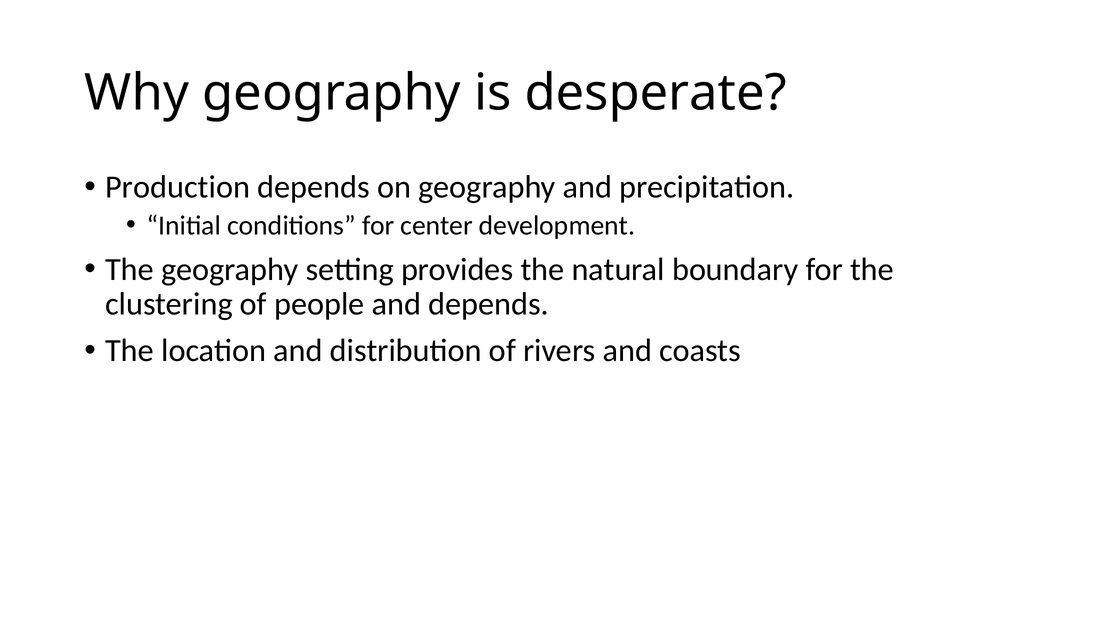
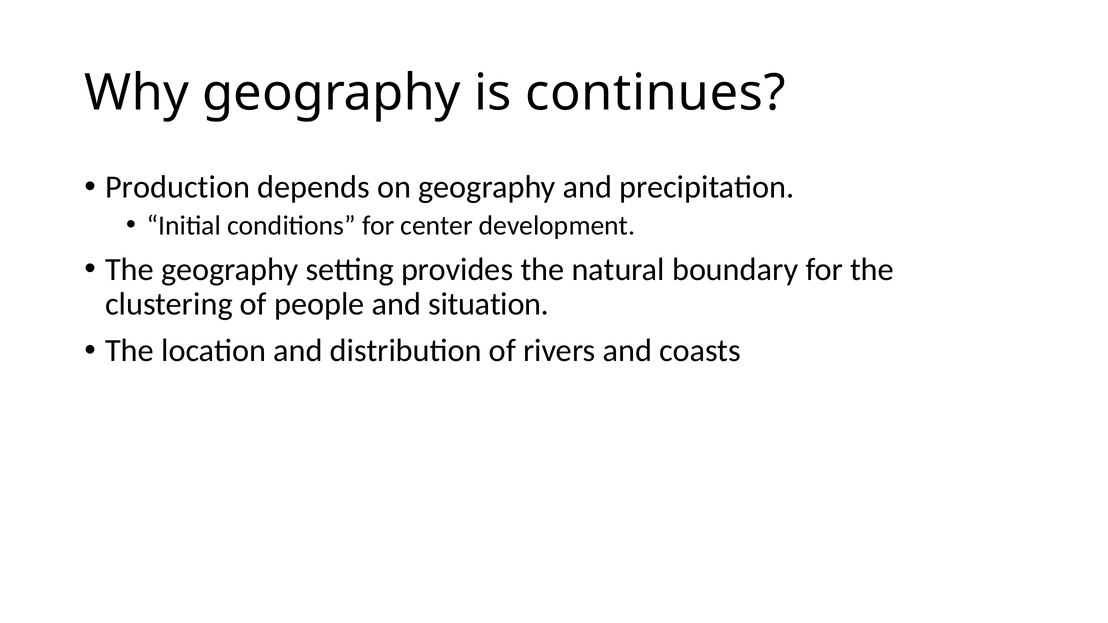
desperate: desperate -> continues (655, 93)
and depends: depends -> situation (489, 304)
